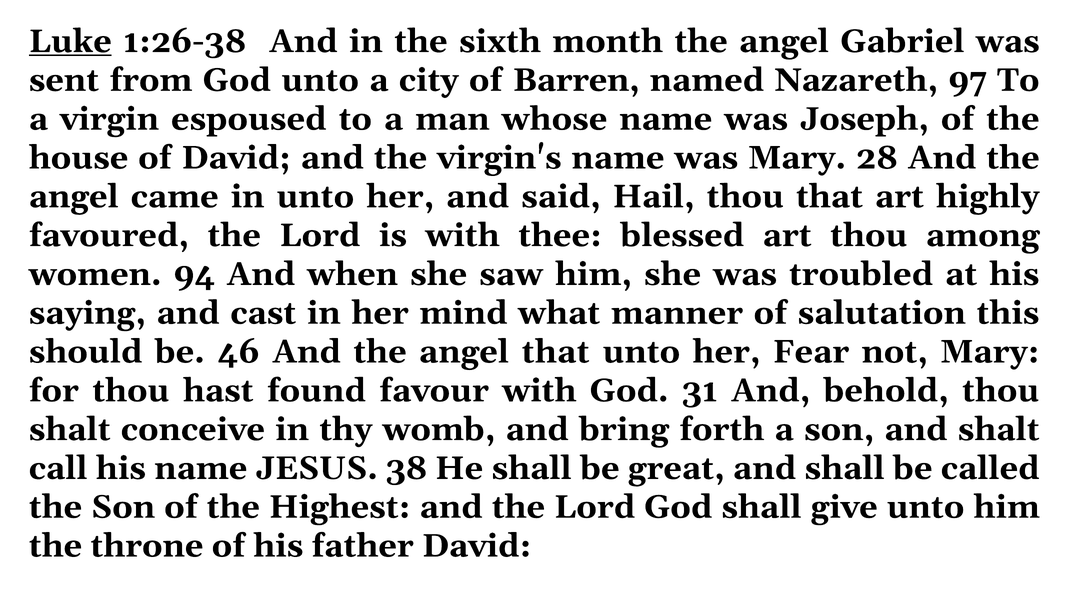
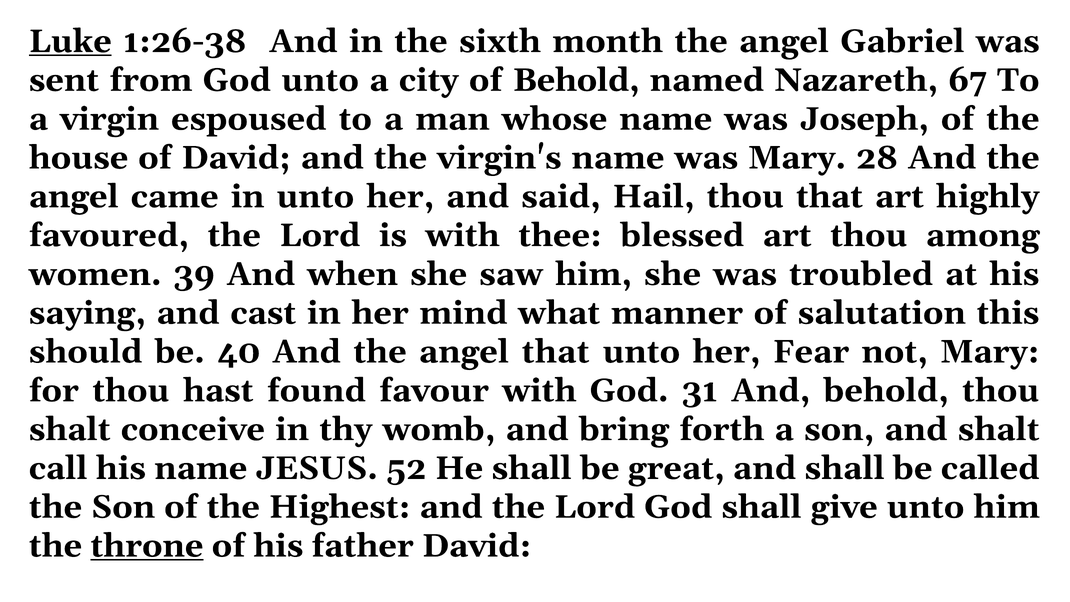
of Barren: Barren -> Behold (576, 80)
97: 97 -> 67 (968, 80)
94: 94 -> 39 (194, 274)
46: 46 -> 40 (239, 352)
38: 38 -> 52 (406, 468)
throne underline: none -> present (147, 546)
